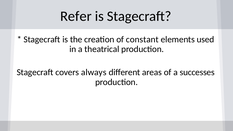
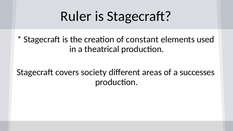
Refer: Refer -> Ruler (76, 16)
always: always -> society (94, 72)
